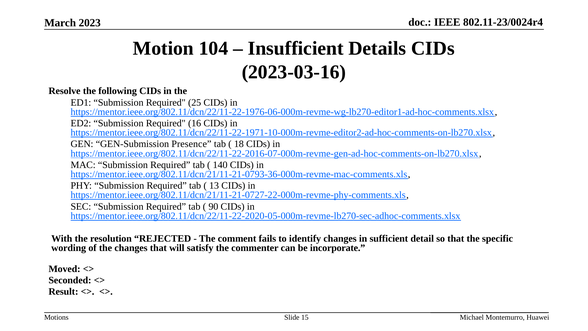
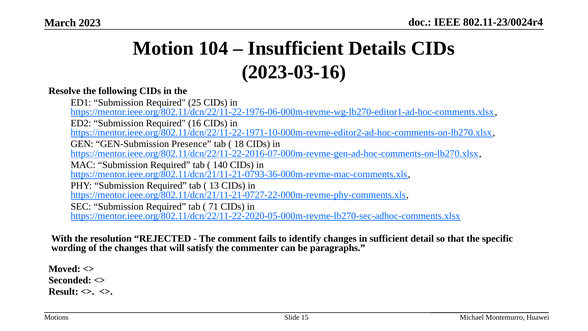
90: 90 -> 71 (213, 206)
incorporate: incorporate -> paragraphs (338, 248)
